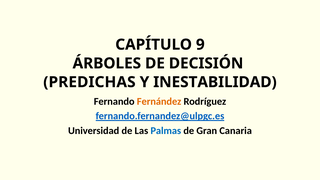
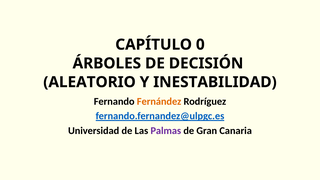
9: 9 -> 0 (200, 45)
PREDICHAS: PREDICHAS -> ALEATORIO (89, 82)
Palmas colour: blue -> purple (166, 131)
